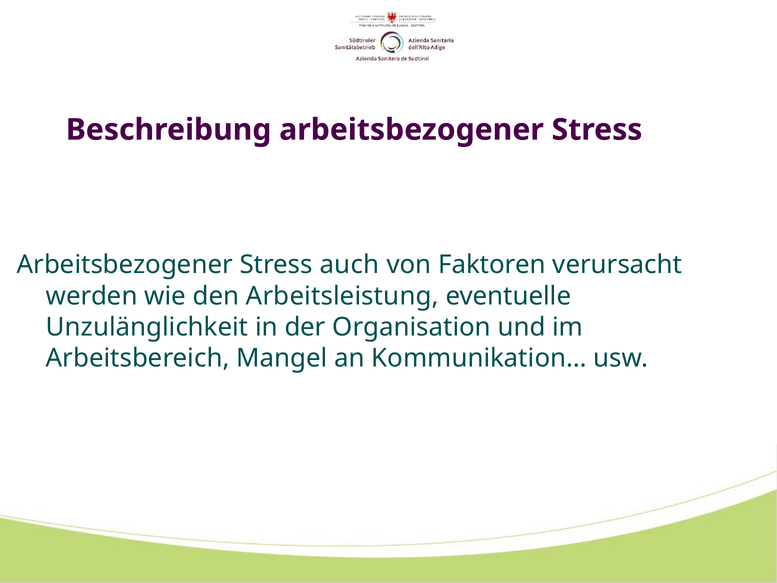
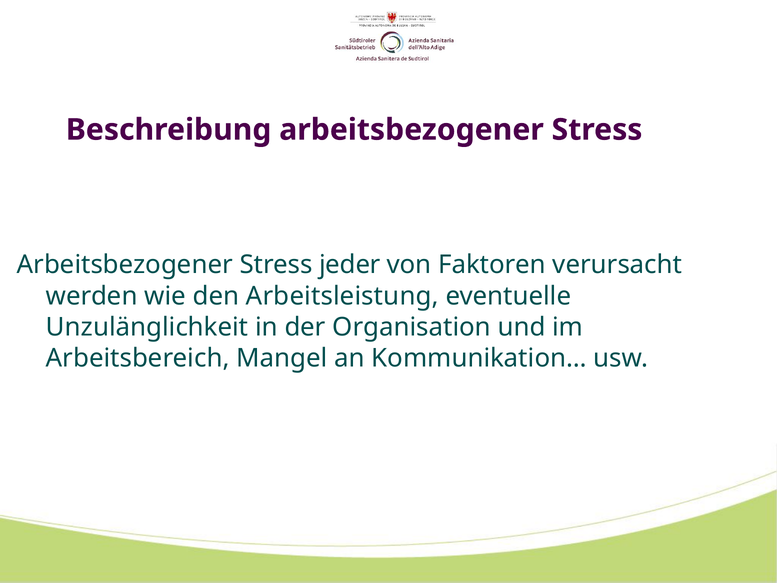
auch: auch -> jeder (350, 265)
